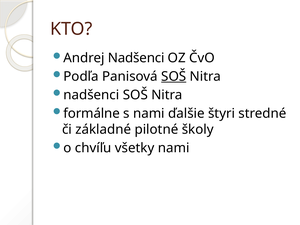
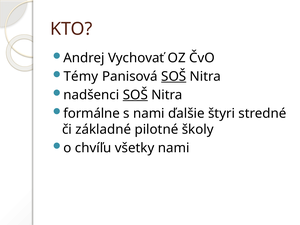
Andrej Nadšenci: Nadšenci -> Vychovať (136, 58)
Podľa: Podľa -> Témy (81, 76)
SOŠ underline: none -> present (135, 95)
